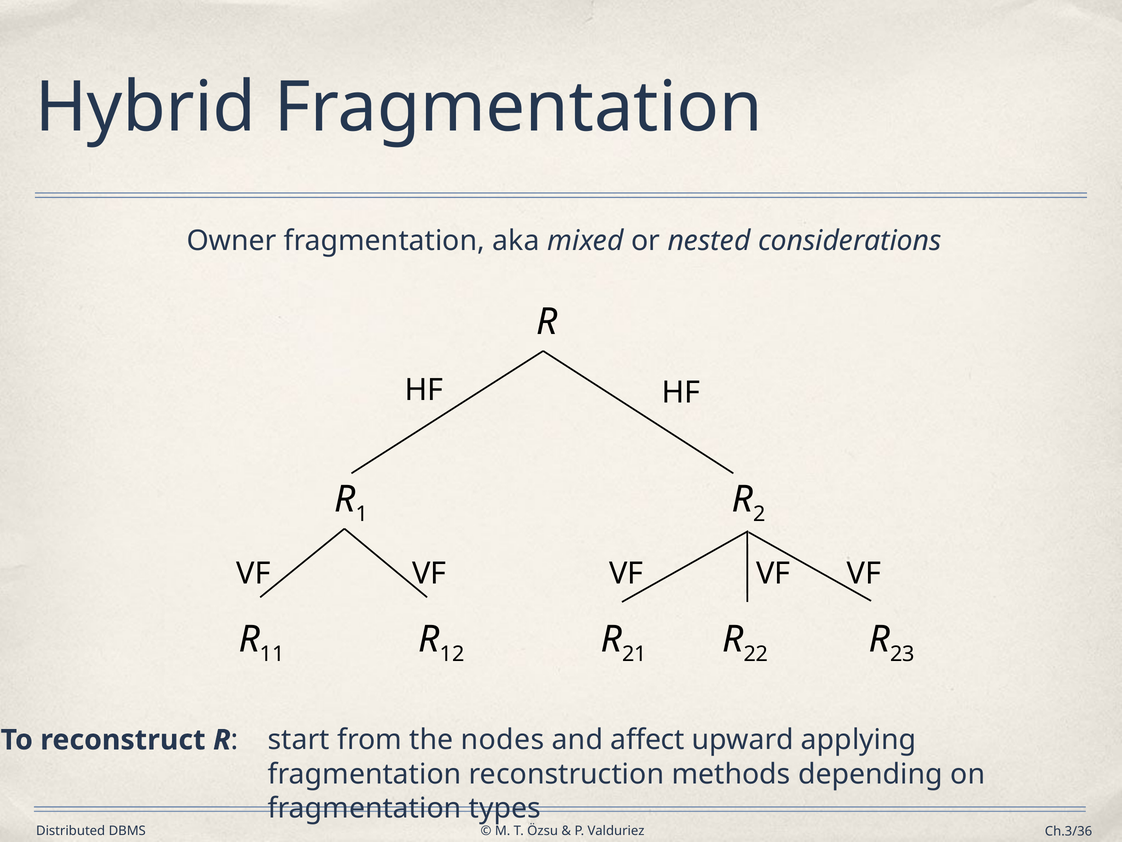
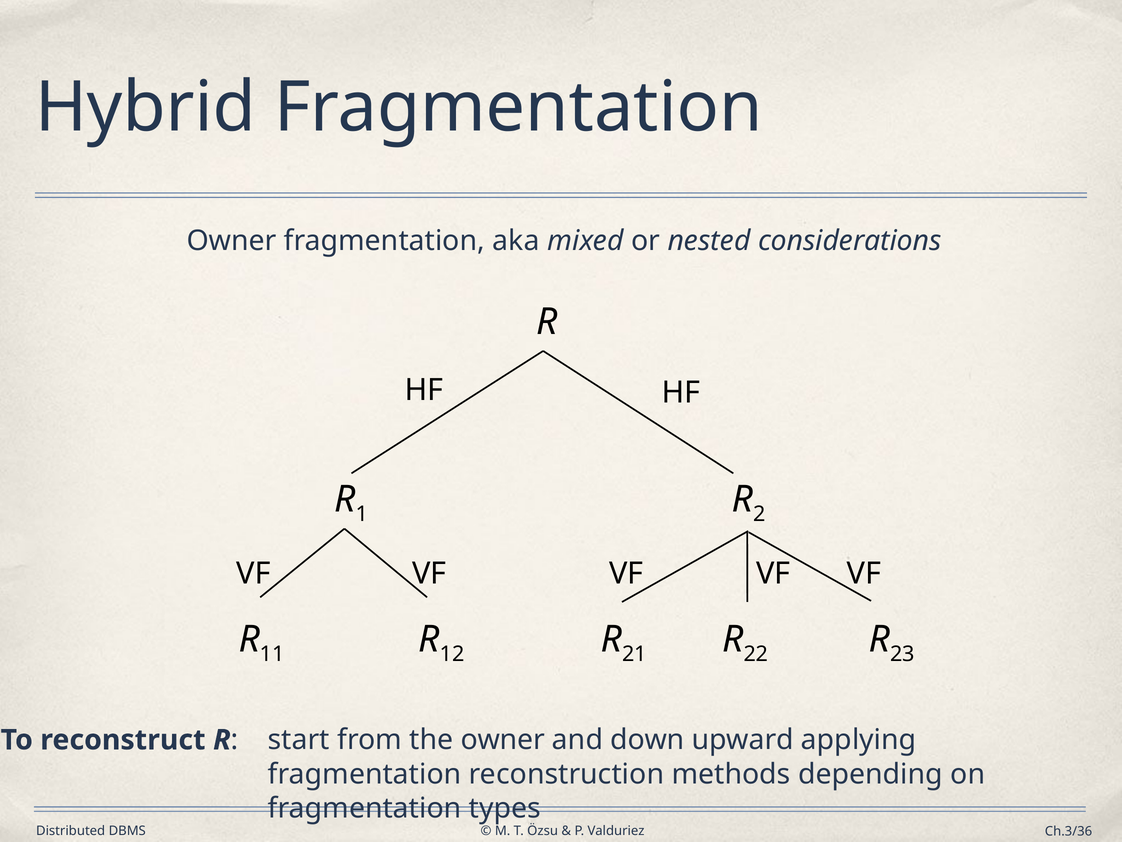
the nodes: nodes -> owner (503, 740)
affect: affect -> down (648, 740)
